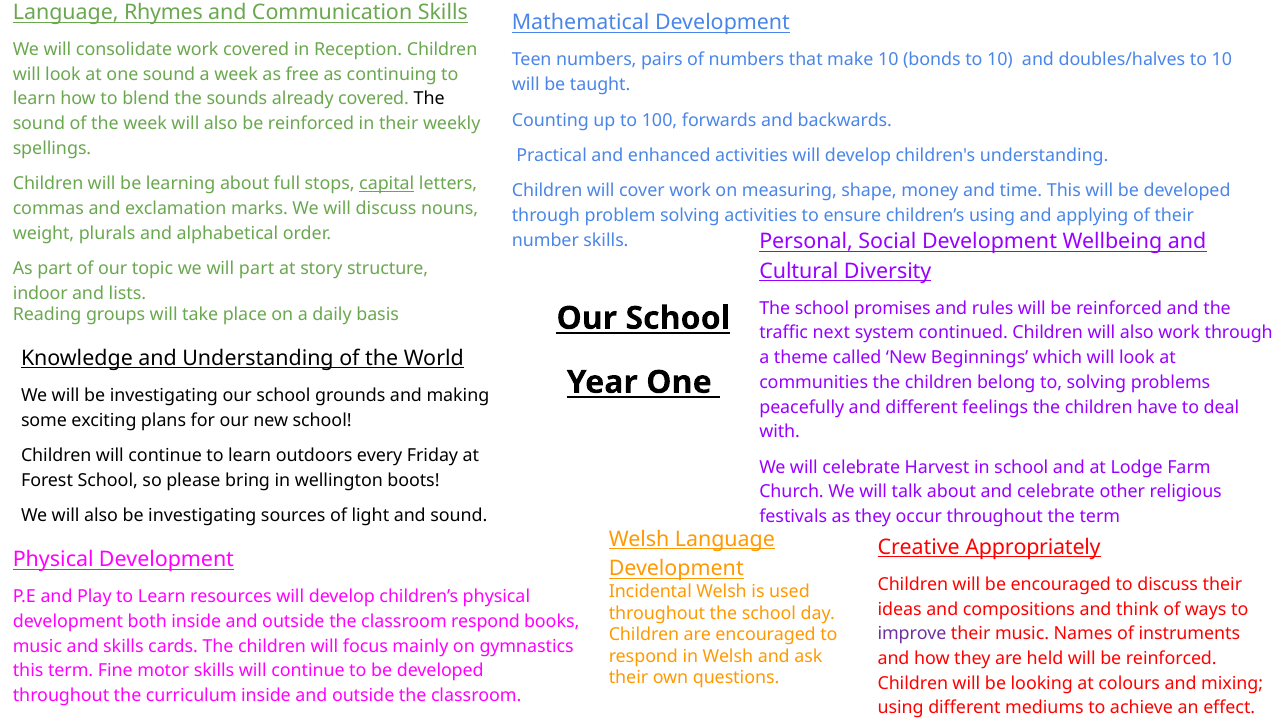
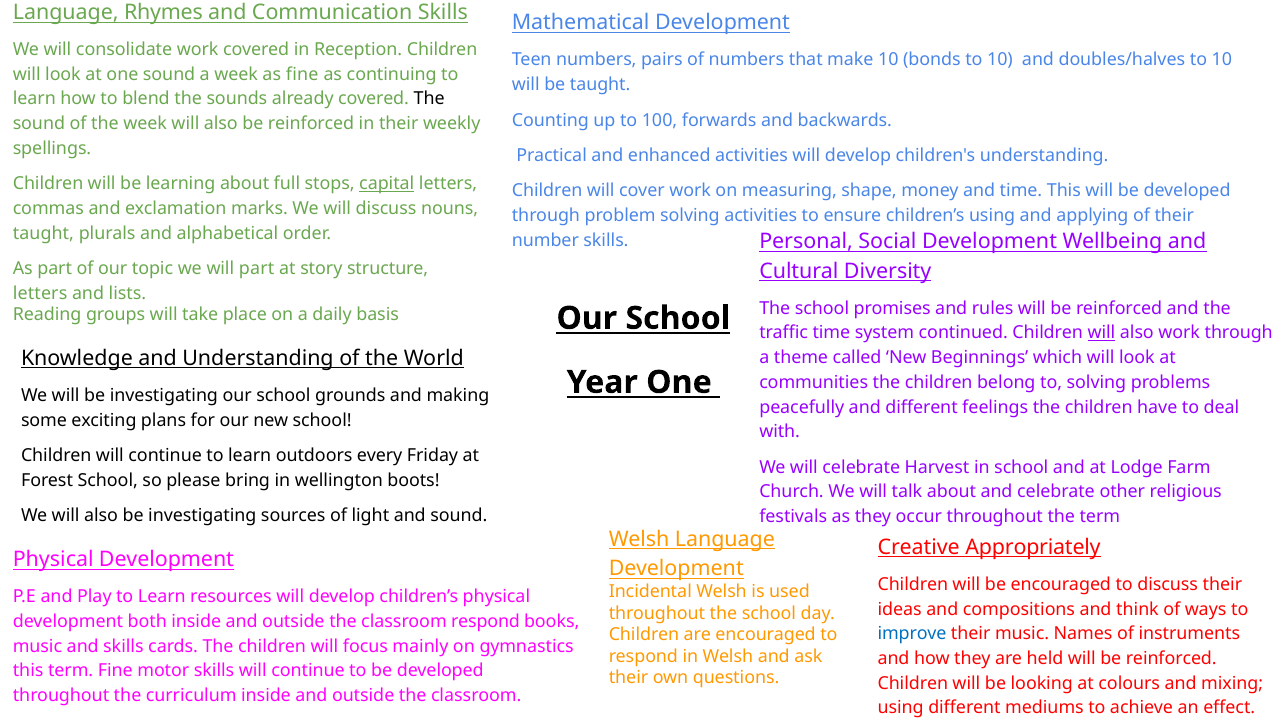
as free: free -> fine (302, 74)
weight: weight -> taught (43, 233)
indoor: indoor -> letters (40, 293)
traffic next: next -> time (831, 333)
will underline: none -> present (1101, 333)
improve colour: purple -> blue (912, 634)
